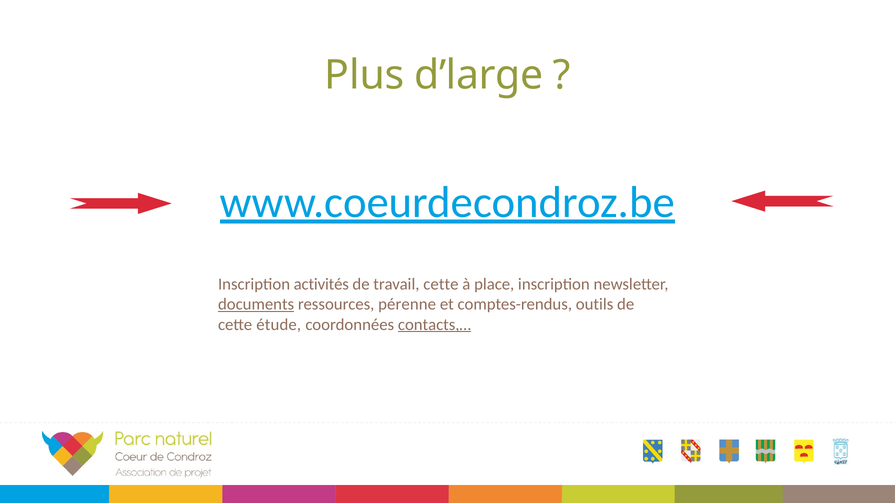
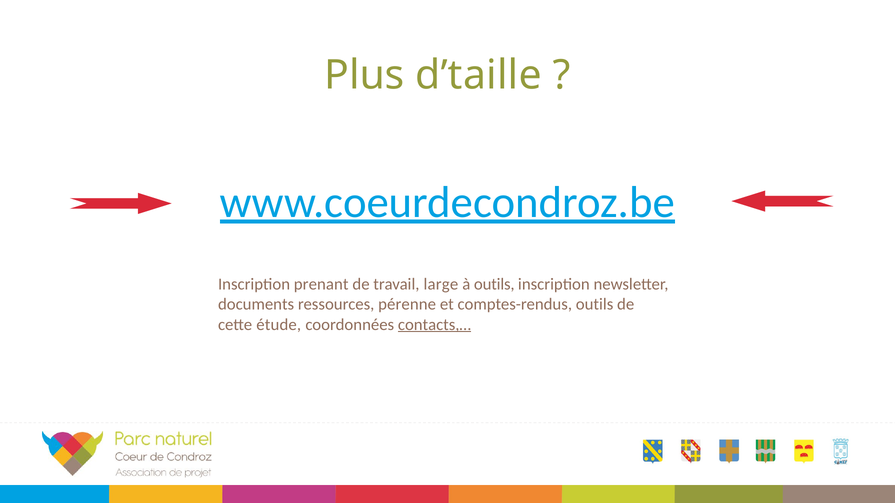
d’large: d’large -> d’taille (478, 75)
activités: activités -> prenant (321, 285)
travail cette: cette -> large (441, 285)
à place: place -> outils (494, 285)
documents underline: present -> none (256, 305)
